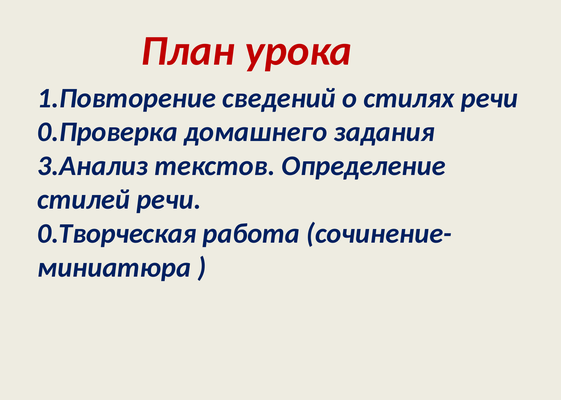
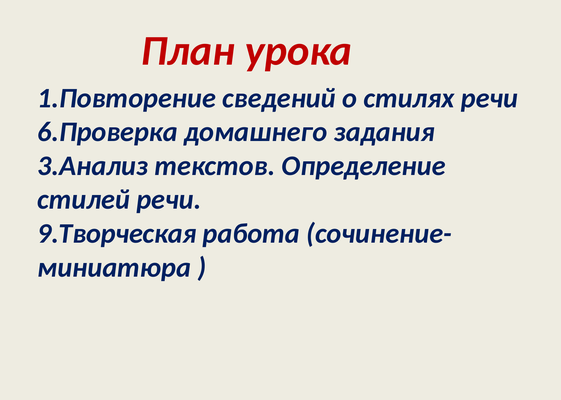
0.Проверка: 0.Проверка -> 6.Проверка (108, 132)
0.Творческая: 0.Творческая -> 9.Творческая (117, 234)
